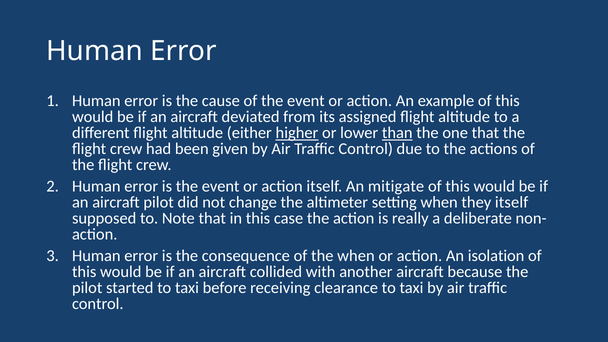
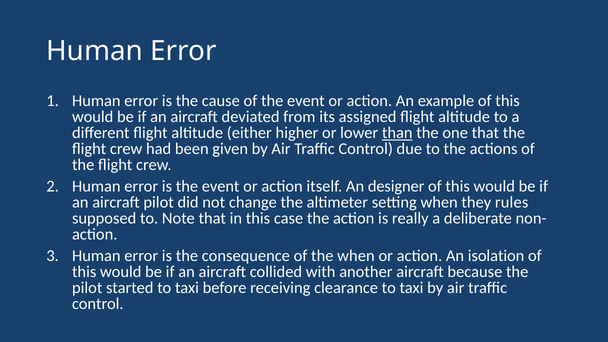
higher underline: present -> none (297, 133)
mitigate: mitigate -> designer (396, 186)
they itself: itself -> rules (512, 202)
